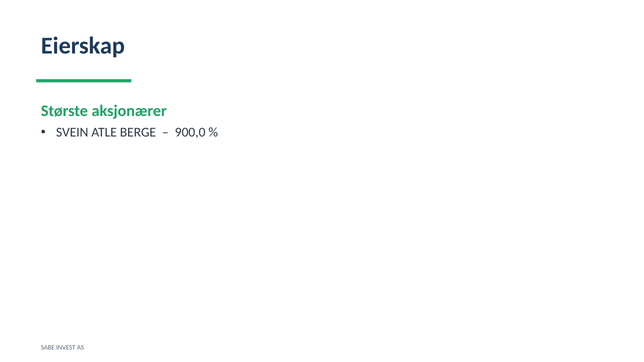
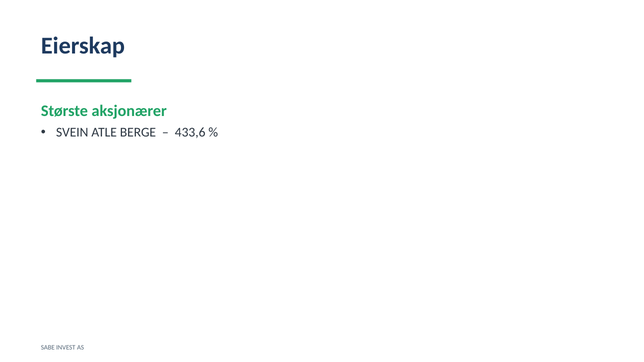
900,0: 900,0 -> 433,6 (190, 132)
